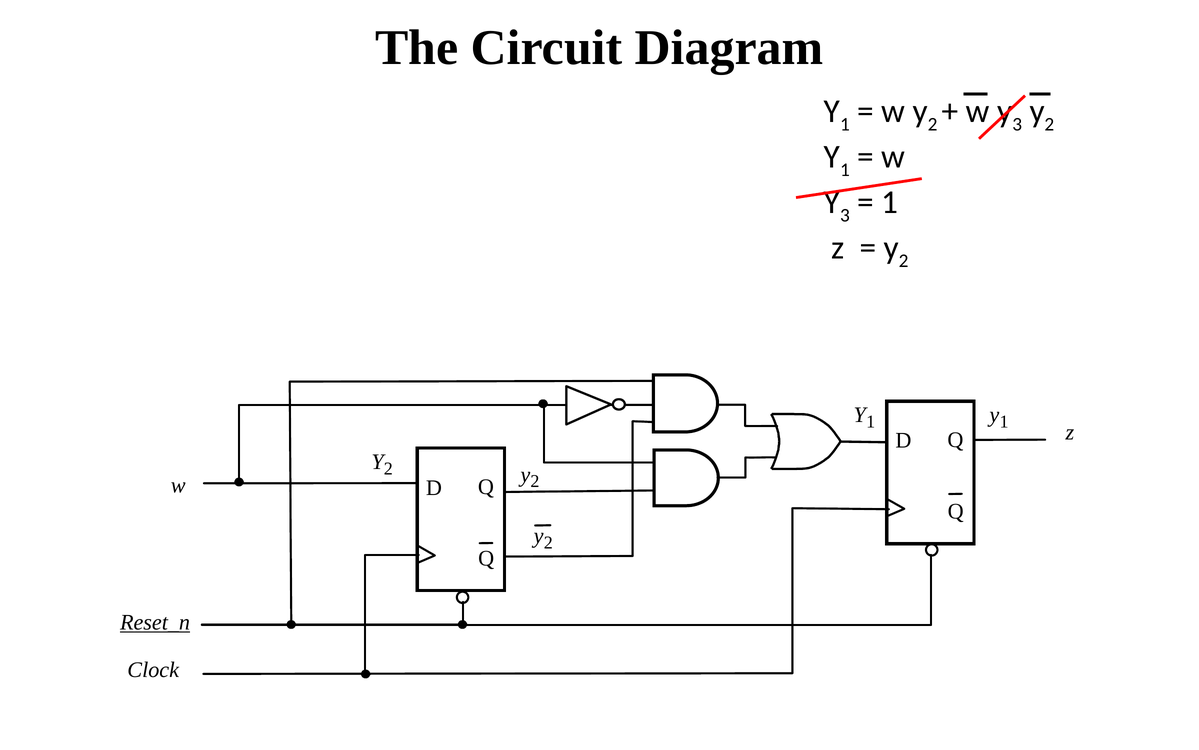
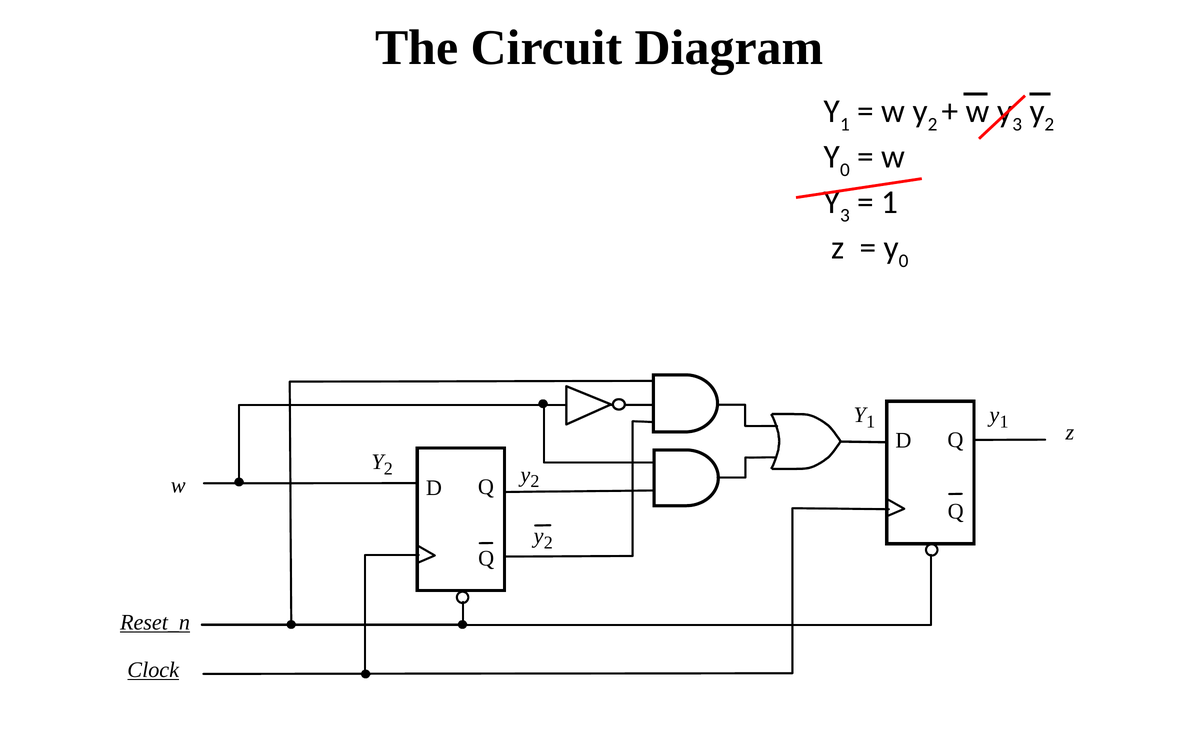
1: 1 -> 0 (845, 170)
2: 2 -> 0 (904, 261)
Clock underline: none -> present (153, 669)
